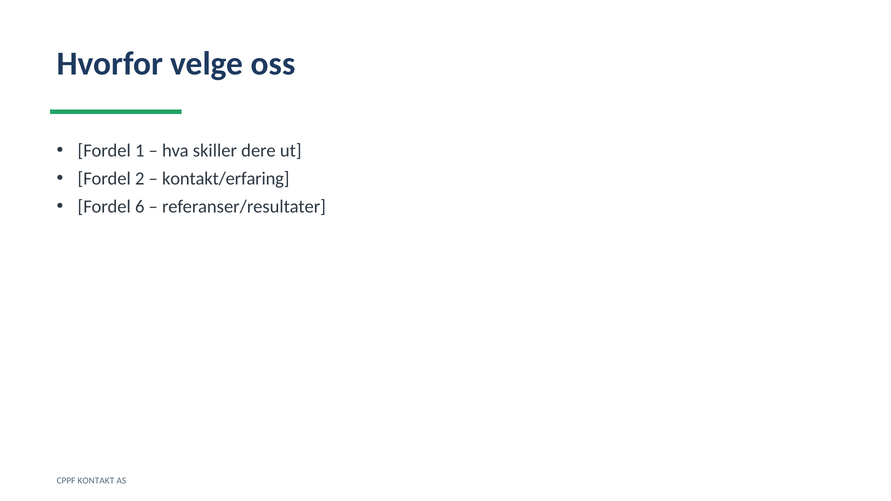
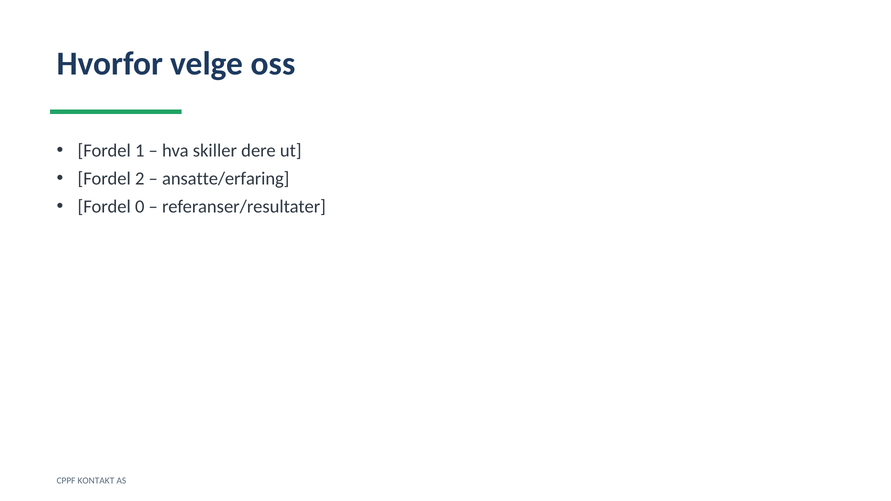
kontakt/erfaring: kontakt/erfaring -> ansatte/erfaring (226, 179)
6: 6 -> 0 (140, 207)
